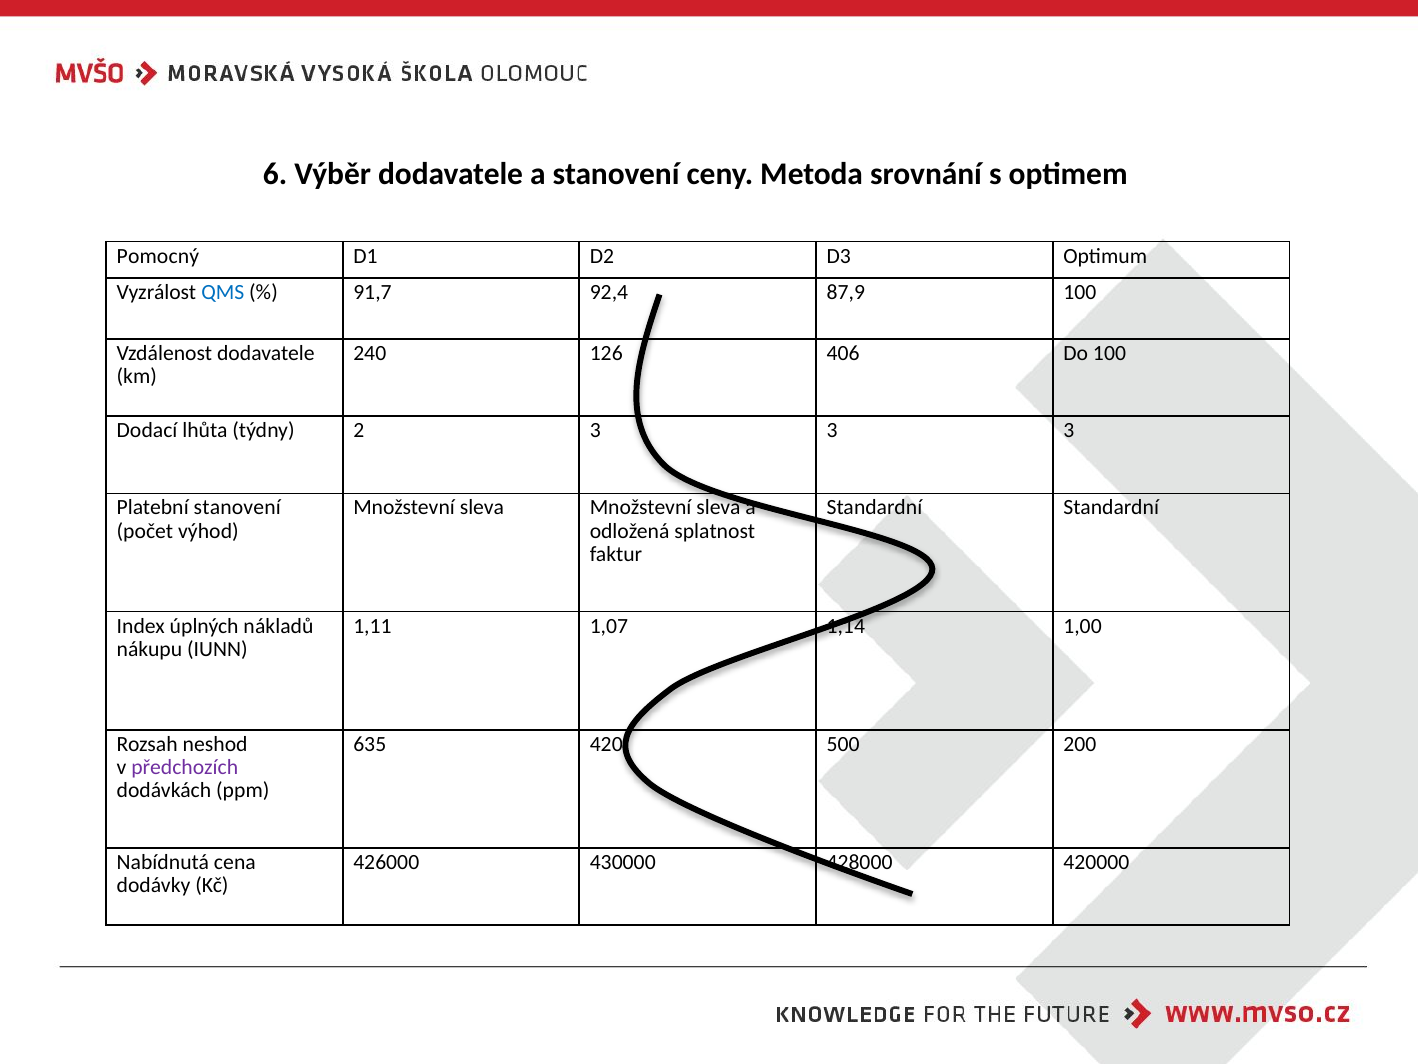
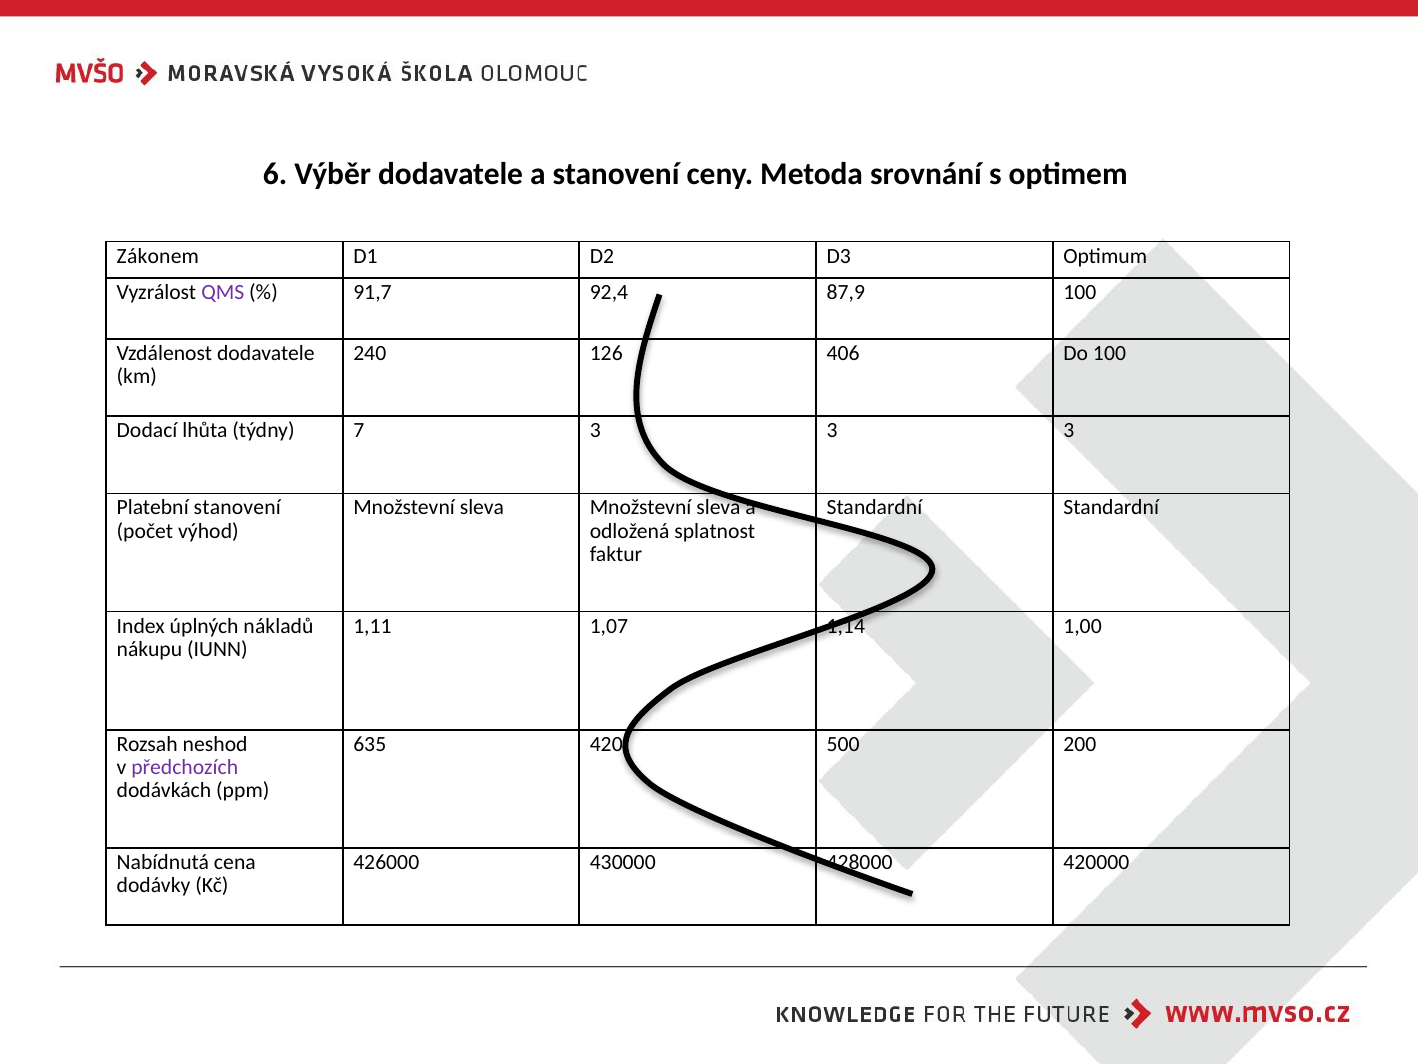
Pomocný: Pomocný -> Zákonem (158, 256)
QMS colour: blue -> purple (223, 292)
2: 2 -> 7 (359, 430)
